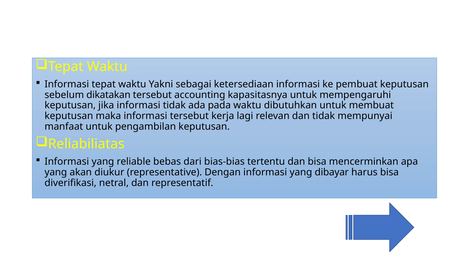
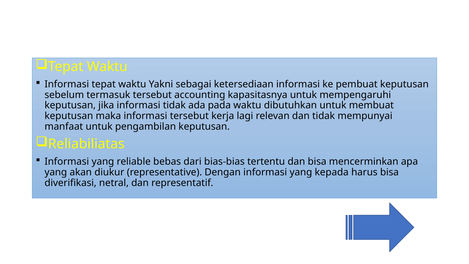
dikatakan: dikatakan -> termasuk (108, 95)
dibayar: dibayar -> kepada (332, 172)
